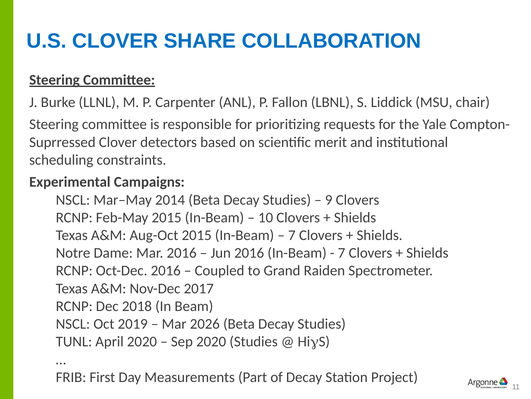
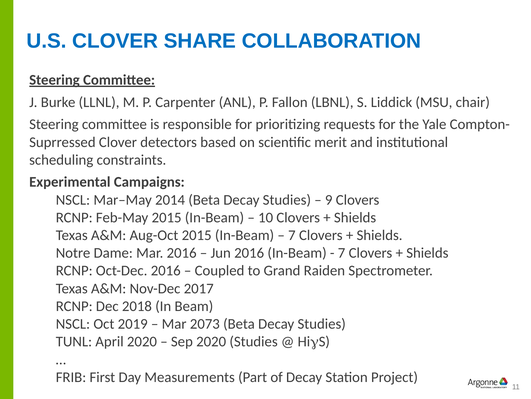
2026: 2026 -> 2073 (205, 323)
